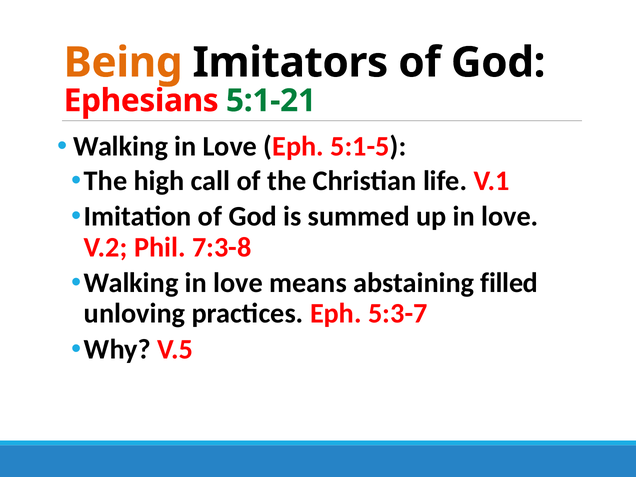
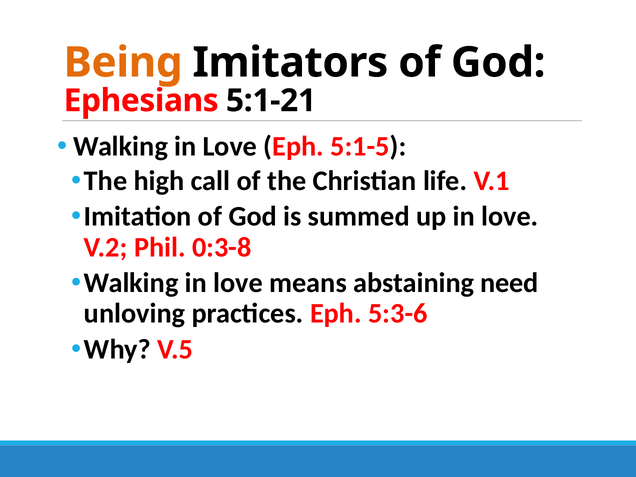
5:1-21 colour: green -> black (271, 101)
7:3-8: 7:3-8 -> 0:3-8 (222, 247)
filled: filled -> need (509, 283)
5:3-7: 5:3-7 -> 5:3-6 (398, 314)
